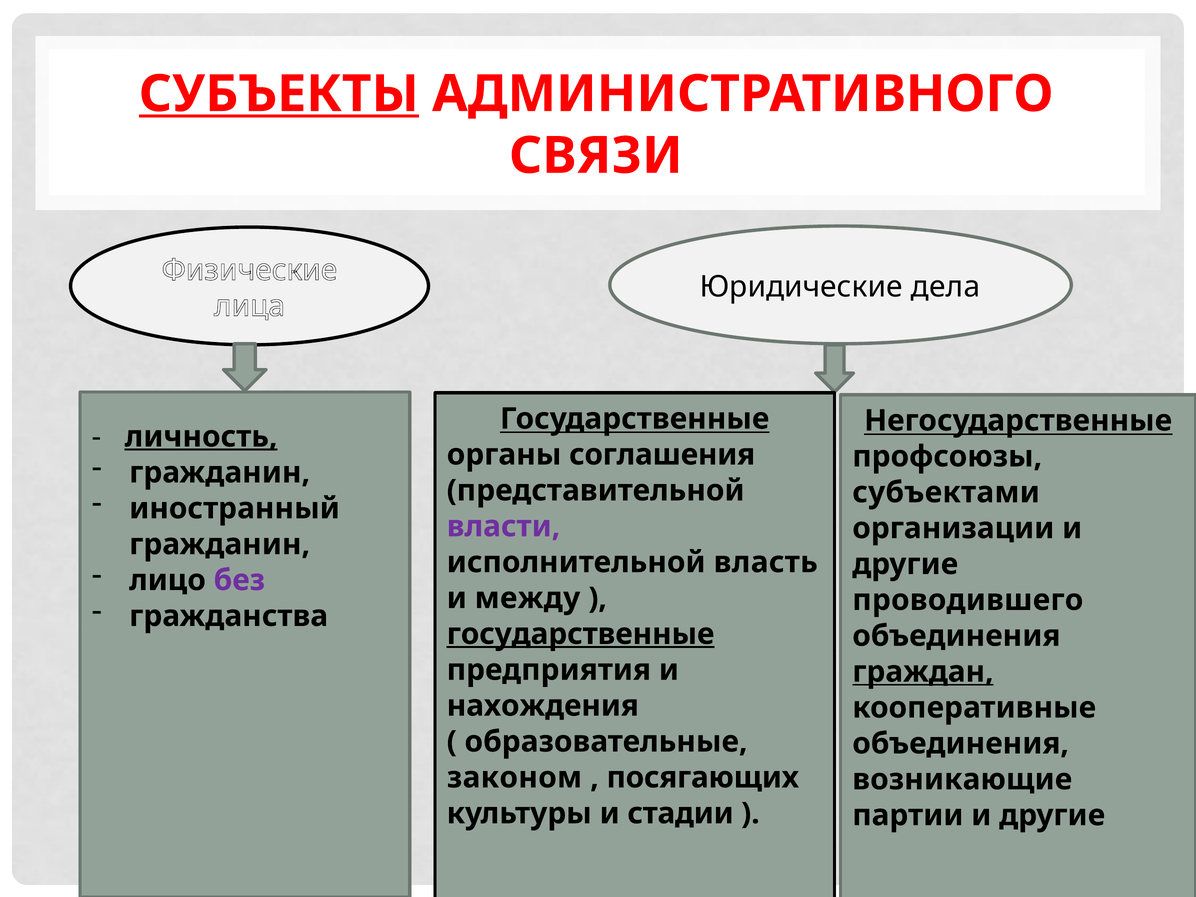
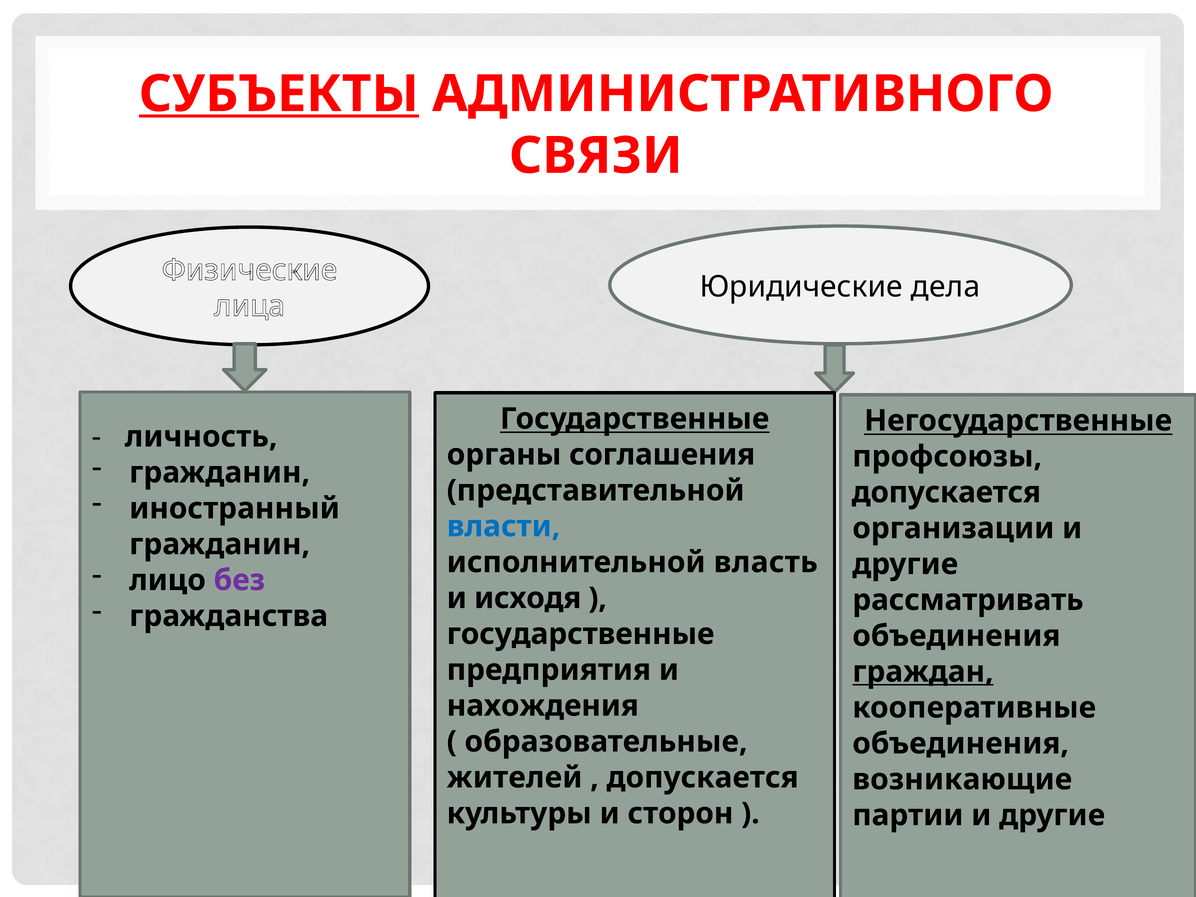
личность underline: present -> none (201, 437)
субъектами: субъектами -> допускается (946, 492)
власти colour: purple -> blue (503, 526)
между: между -> исходя (528, 598)
проводившего: проводившего -> рассматривать (968, 600)
государственные underline: present -> none (581, 634)
законом: законом -> жителей (515, 778)
посягающих: посягающих -> допускается (703, 778)
стадии: стадии -> сторон (680, 813)
